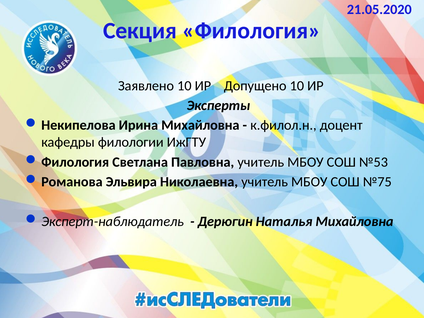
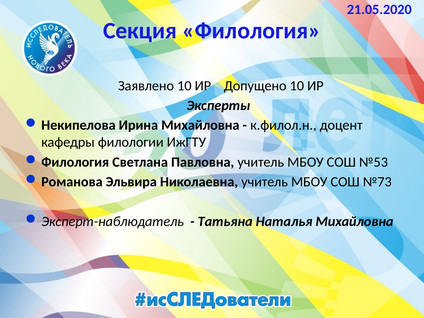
№75: №75 -> №73 (377, 182)
Дерюгин: Дерюгин -> Татьяна (225, 221)
